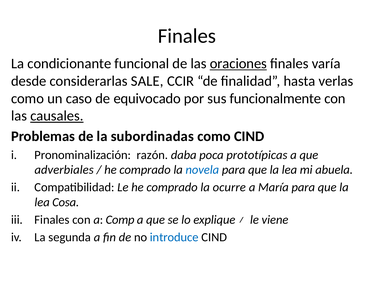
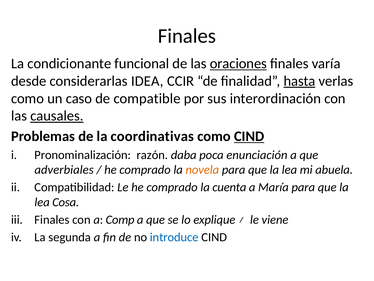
SALE: SALE -> IDEA (147, 81)
hasta underline: none -> present (300, 81)
equivocado: equivocado -> compatible (147, 98)
funcionalmente: funcionalmente -> interordinación (275, 98)
subordinadas: subordinadas -> coordinativas (152, 136)
CIND underline: none -> present (249, 136)
prototípicas: prototípicas -> enunciación (257, 155)
novela colour: blue -> orange (202, 170)
ocurre: ocurre -> cuenta (229, 187)
